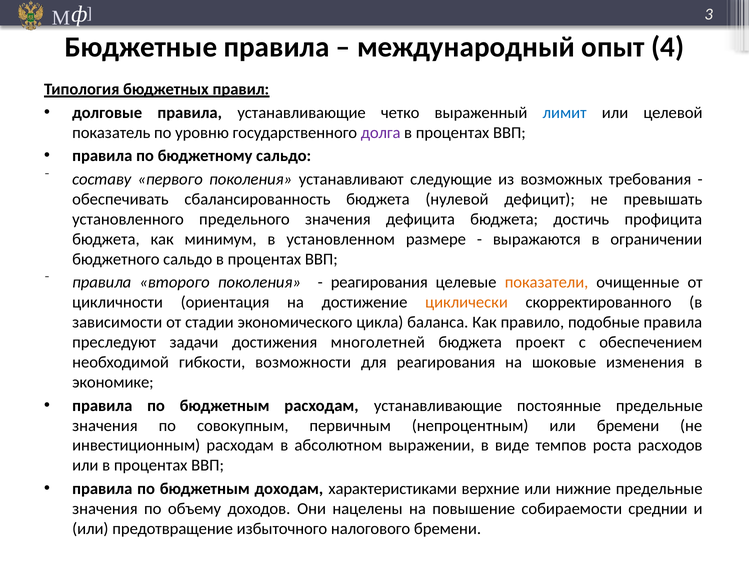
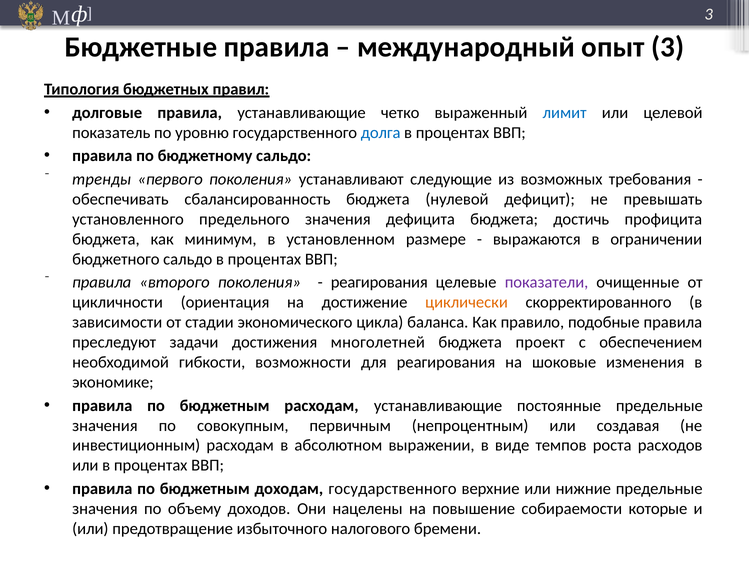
опыт 4: 4 -> 3 (668, 47)
долга colour: purple -> blue (381, 133)
составу: составу -> тренды (102, 179)
показатели colour: orange -> purple (547, 282)
или бремени: бремени -> создавая (628, 425)
доходам характеристиками: характеристиками -> государственного (393, 489)
среднии: среднии -> которые (658, 509)
